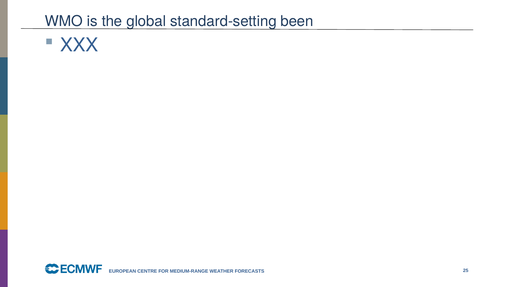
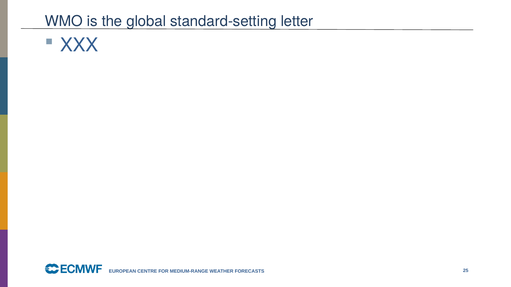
been: been -> letter (297, 21)
